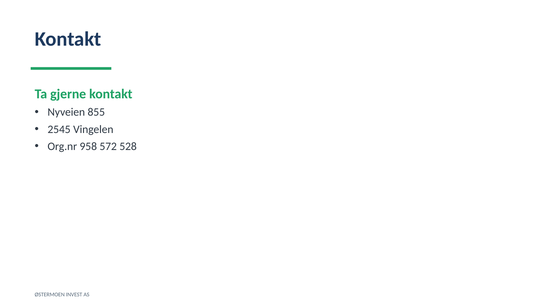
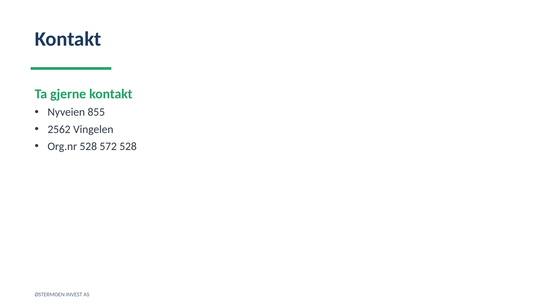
2545: 2545 -> 2562 (59, 129)
Org.nr 958: 958 -> 528 (88, 146)
